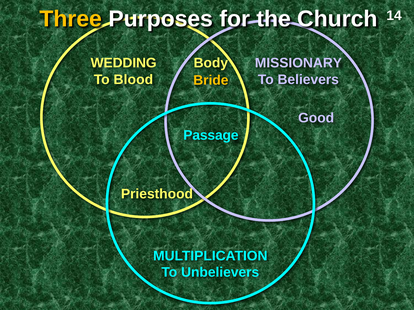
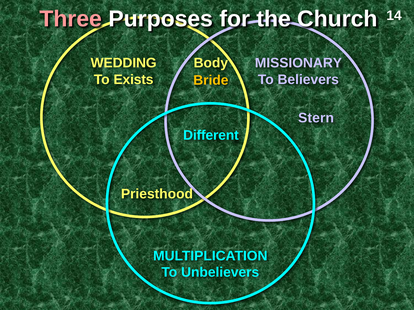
Three colour: yellow -> pink (71, 19)
Blood: Blood -> Exists (133, 80)
Good: Good -> Stern (316, 118)
Passage: Passage -> Different (211, 135)
